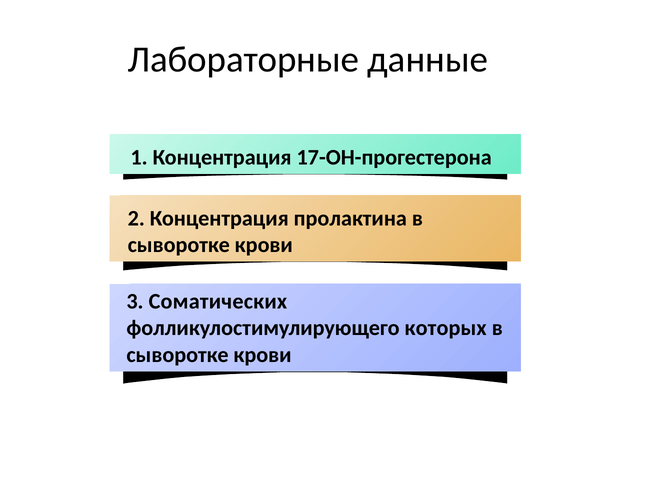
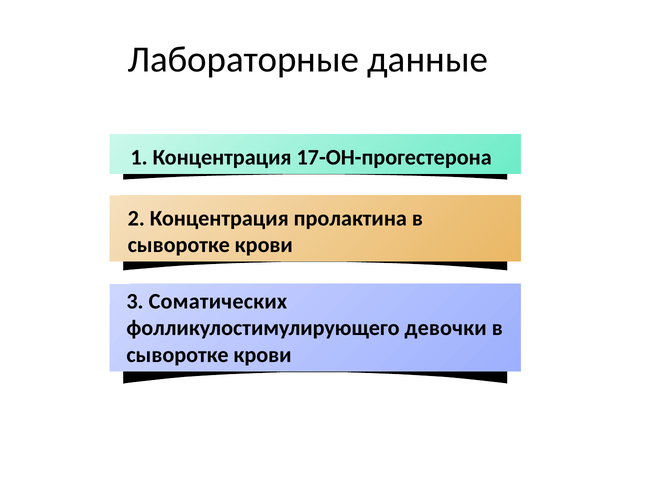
которых: которых -> девочки (446, 328)
